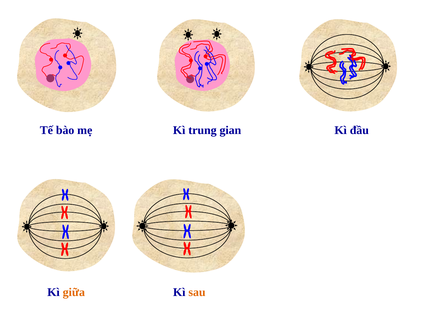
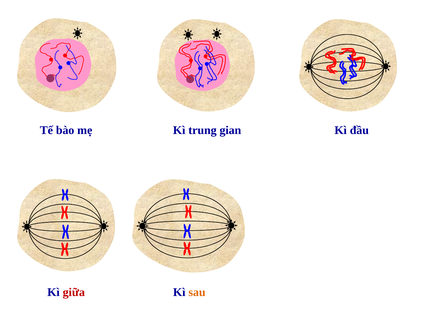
giữa colour: orange -> red (74, 292)
